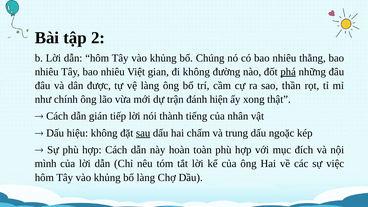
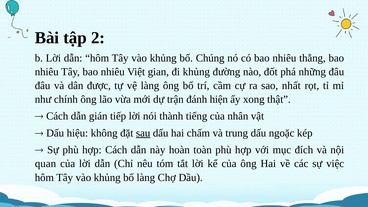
đi không: không -> khủng (196, 72)
phá underline: present -> none (288, 72)
thần: thần -> nhất (291, 86)
mình: mình -> quan (45, 164)
